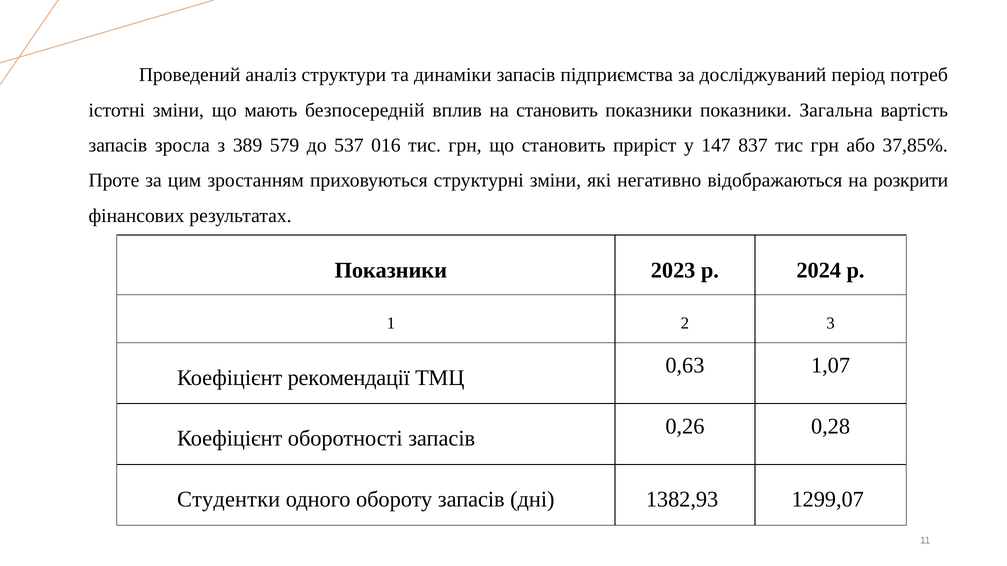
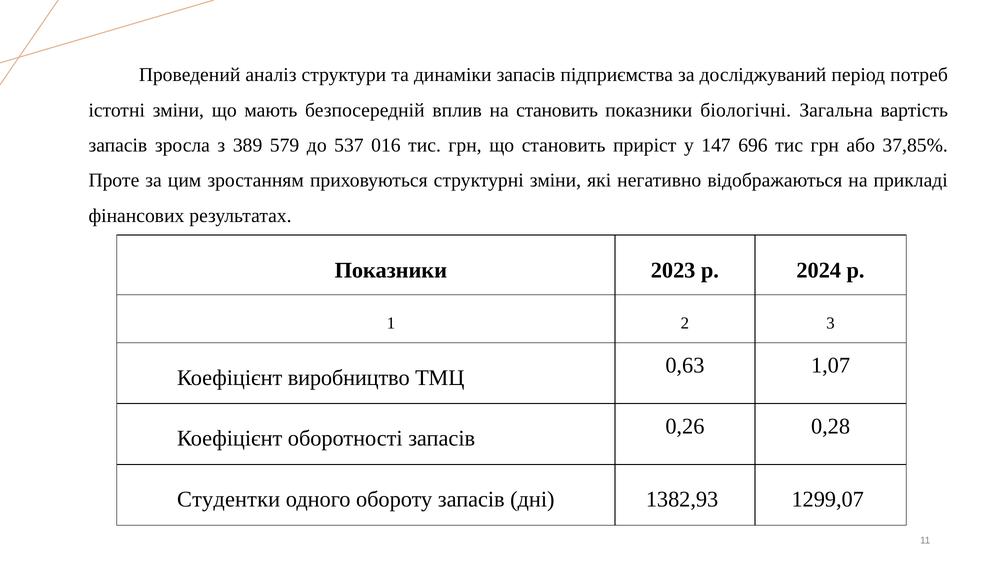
показники показники: показники -> біологічні (746, 110)
837: 837 -> 696 (753, 145)
розкрити: розкрити -> прикладі (911, 181)
рекомендації: рекомендації -> виробництво (349, 378)
